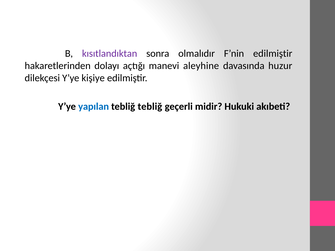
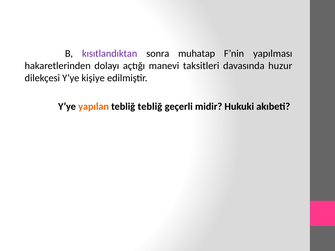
olmalıdır: olmalıdır -> muhatap (197, 53)
F’nin edilmiştir: edilmiştir -> yapılması (273, 53)
aleyhine: aleyhine -> taksitleri (201, 66)
yapılan colour: blue -> orange (94, 107)
